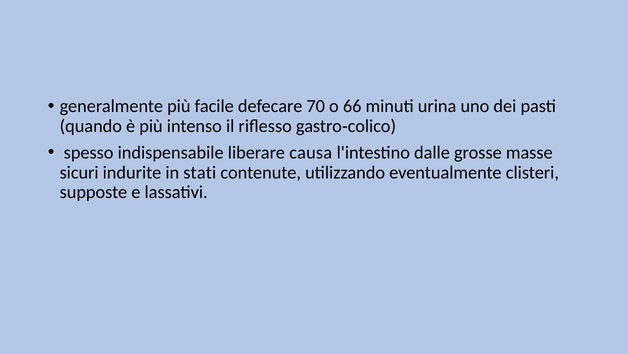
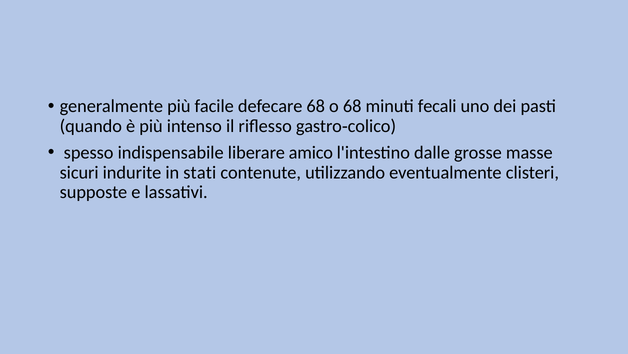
defecare 70: 70 -> 68 (316, 106)
o 66: 66 -> 68 (352, 106)
urina: urina -> fecali (437, 106)
causa: causa -> amico (311, 152)
